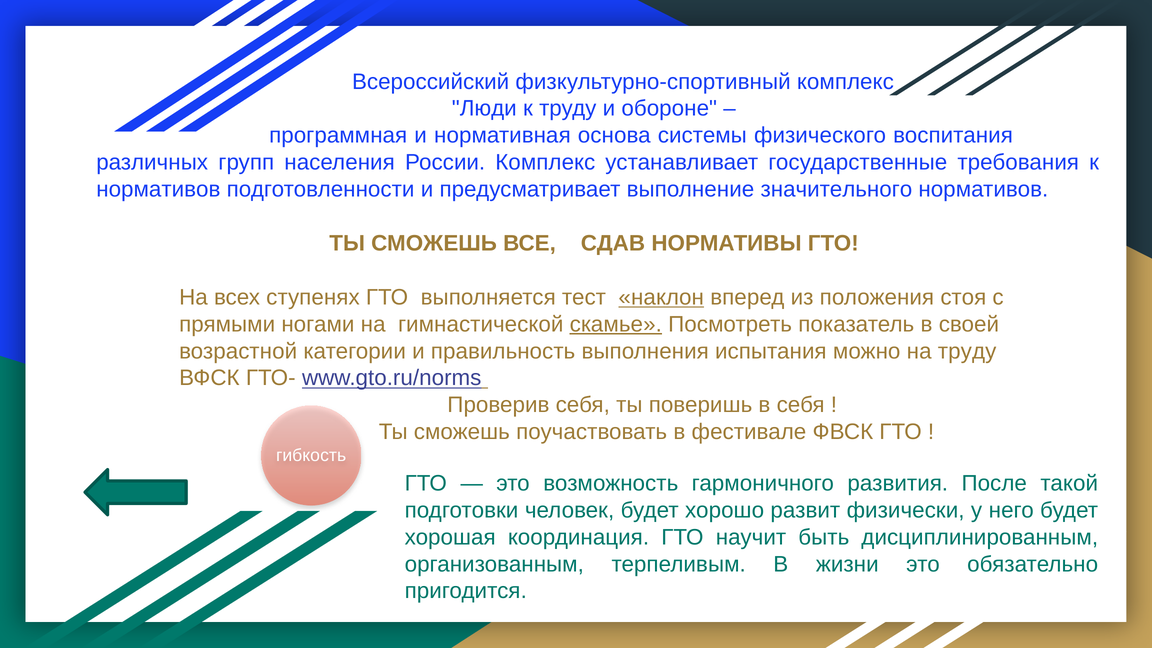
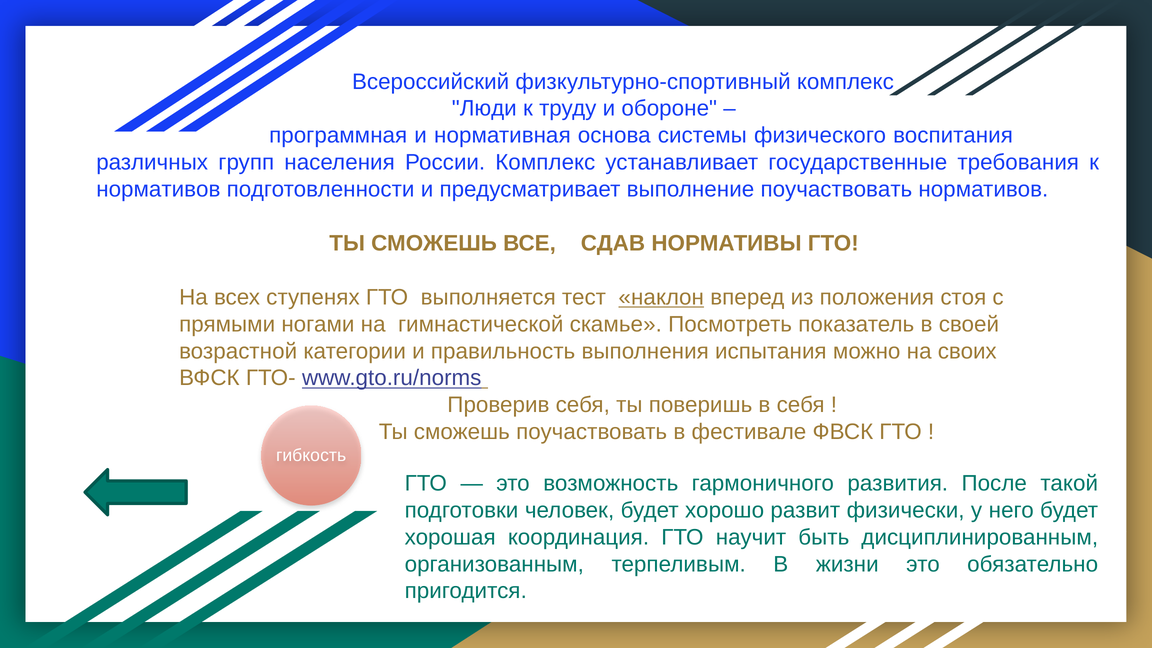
выполнение значительного: значительного -> поучаствовать (836, 189)
скамье underline: present -> none (616, 324)
на труду: труду -> своих (967, 351)
